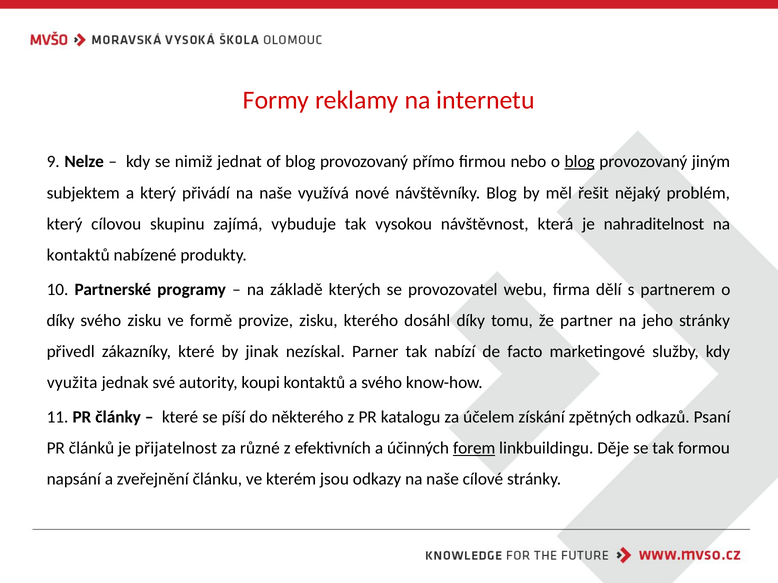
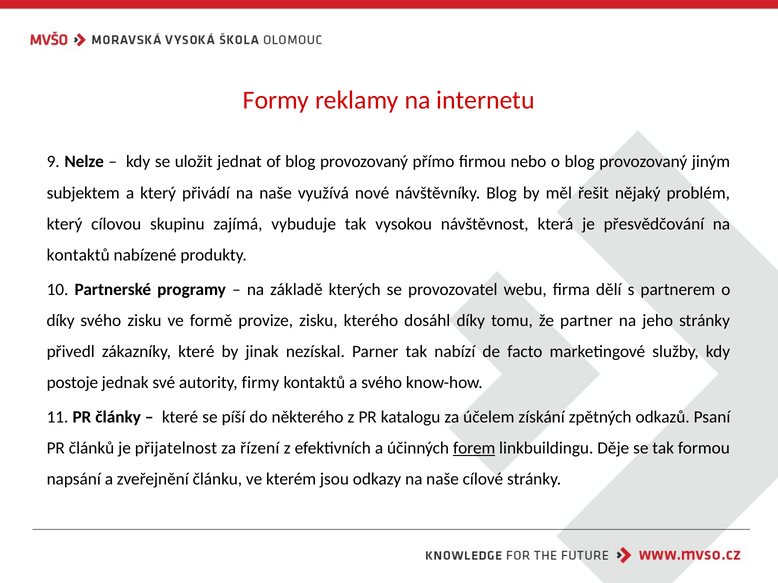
nimiž: nimiž -> uložit (194, 162)
blog underline: present -> none (580, 162)
nahraditelnost: nahraditelnost -> přesvědčování (654, 224)
využita: využita -> postoje (72, 383)
koupi: koupi -> firmy (260, 383)
různé: různé -> řízení (260, 448)
